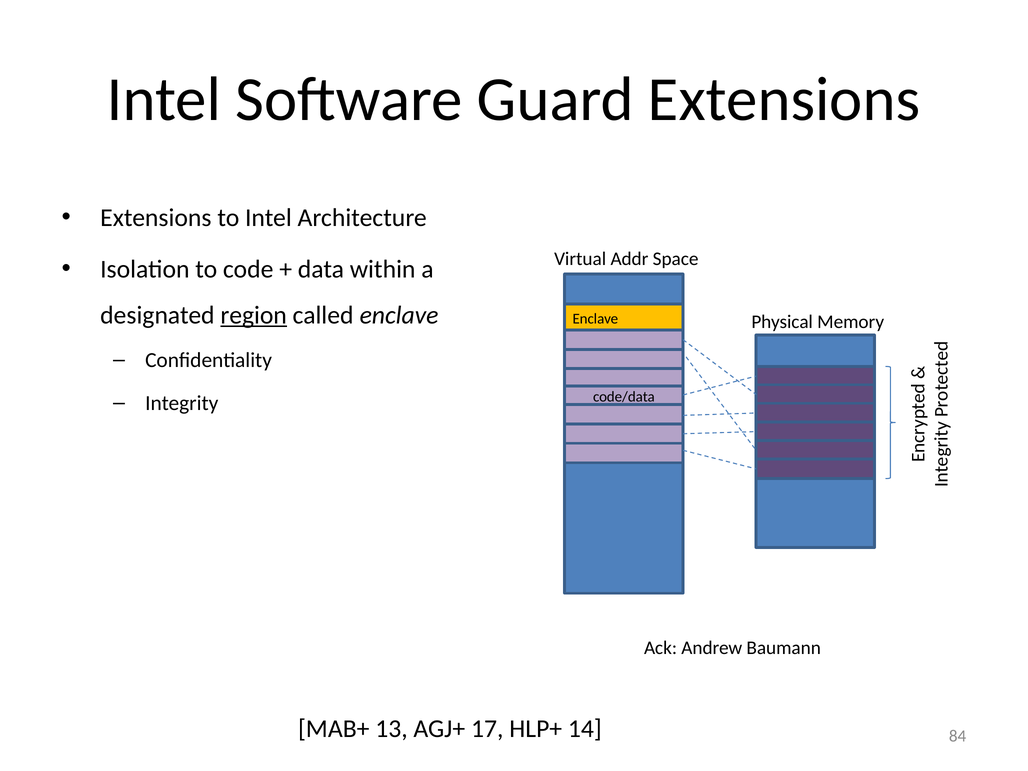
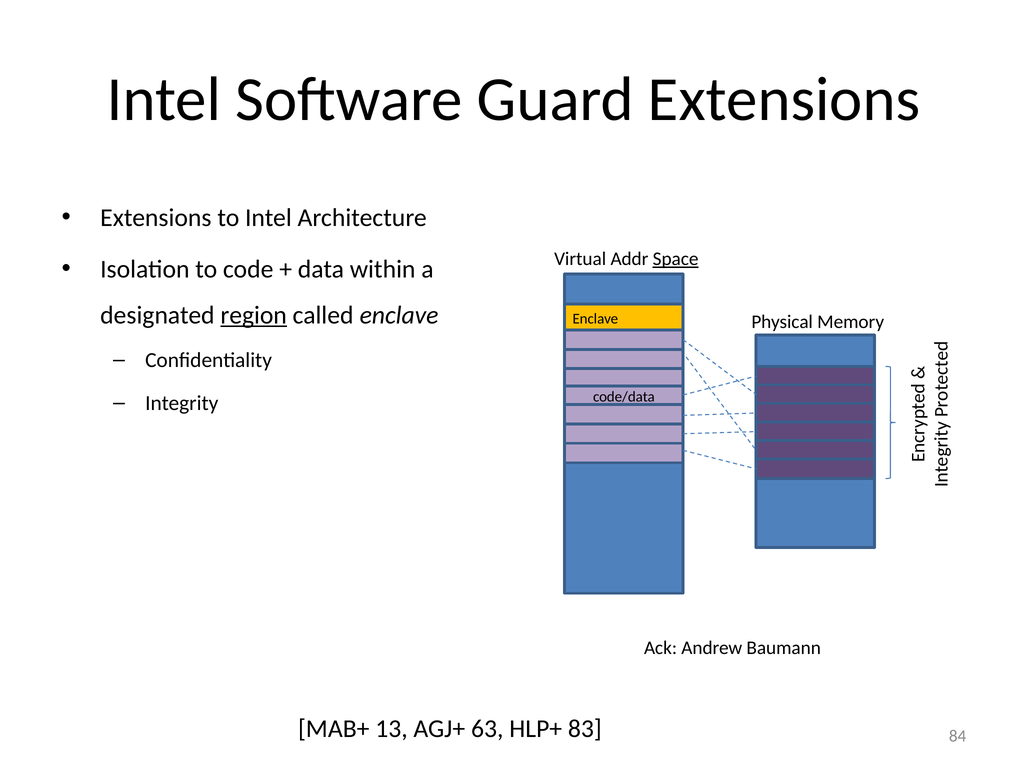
Space underline: none -> present (676, 259)
17: 17 -> 63 (487, 729)
14: 14 -> 83 (585, 729)
